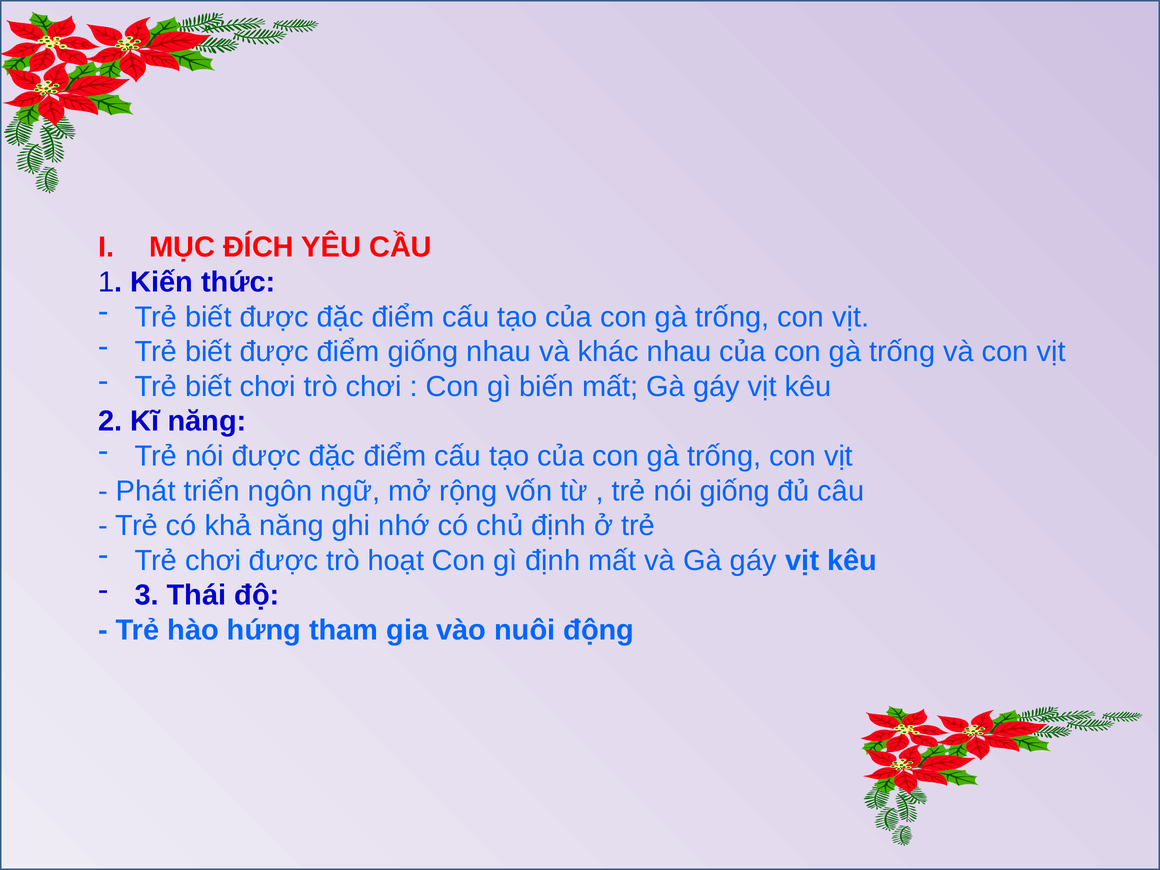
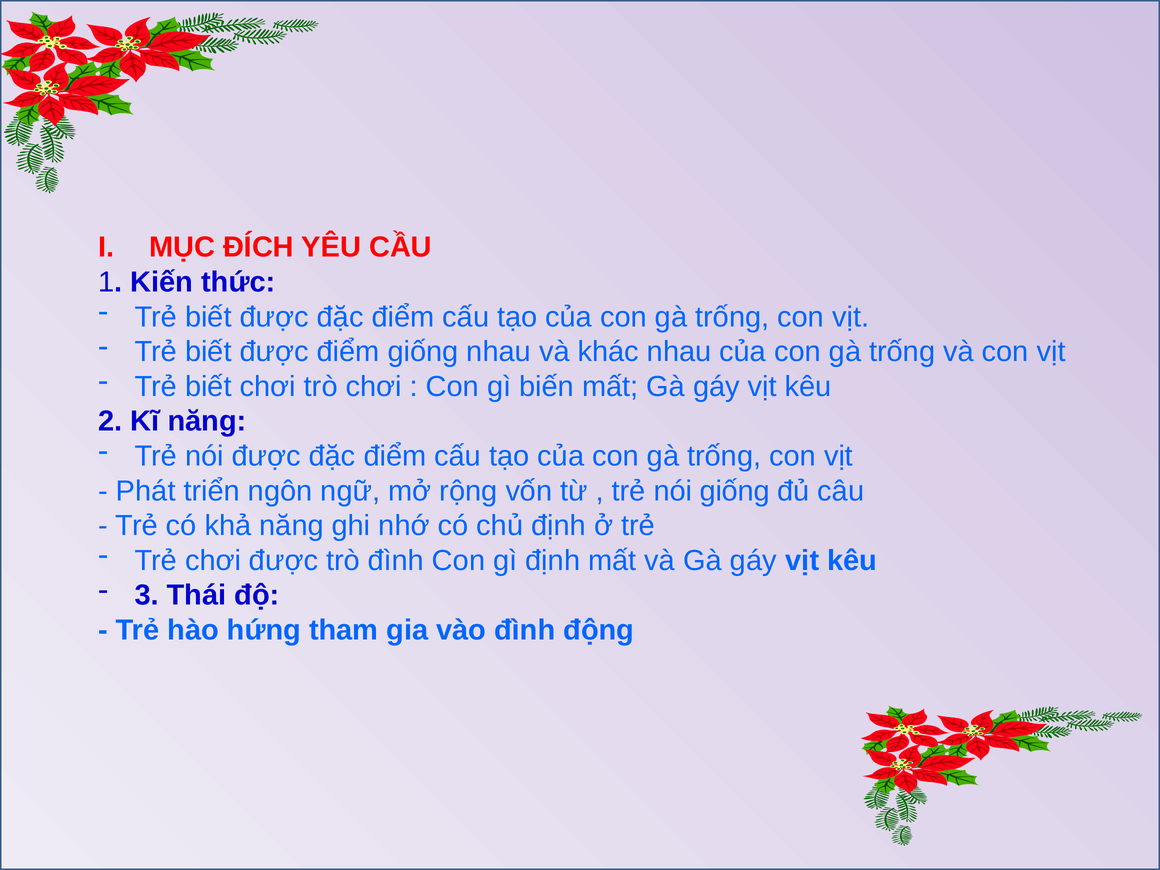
trò hoạt: hoạt -> đình (396, 561)
vào nuôi: nuôi -> đình (525, 630)
